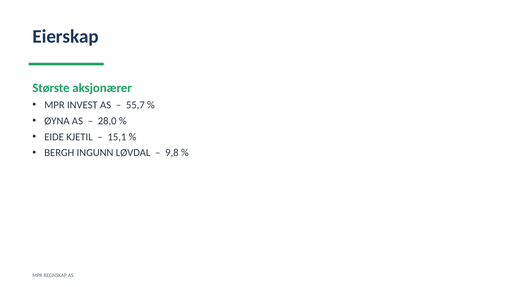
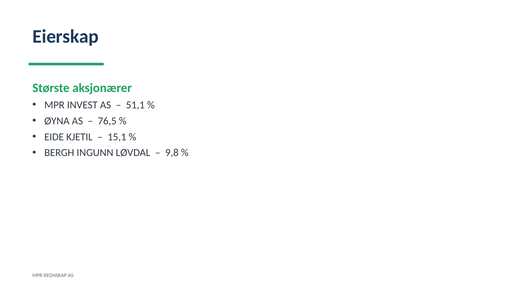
55,7: 55,7 -> 51,1 (135, 105)
28,0: 28,0 -> 76,5 (107, 121)
